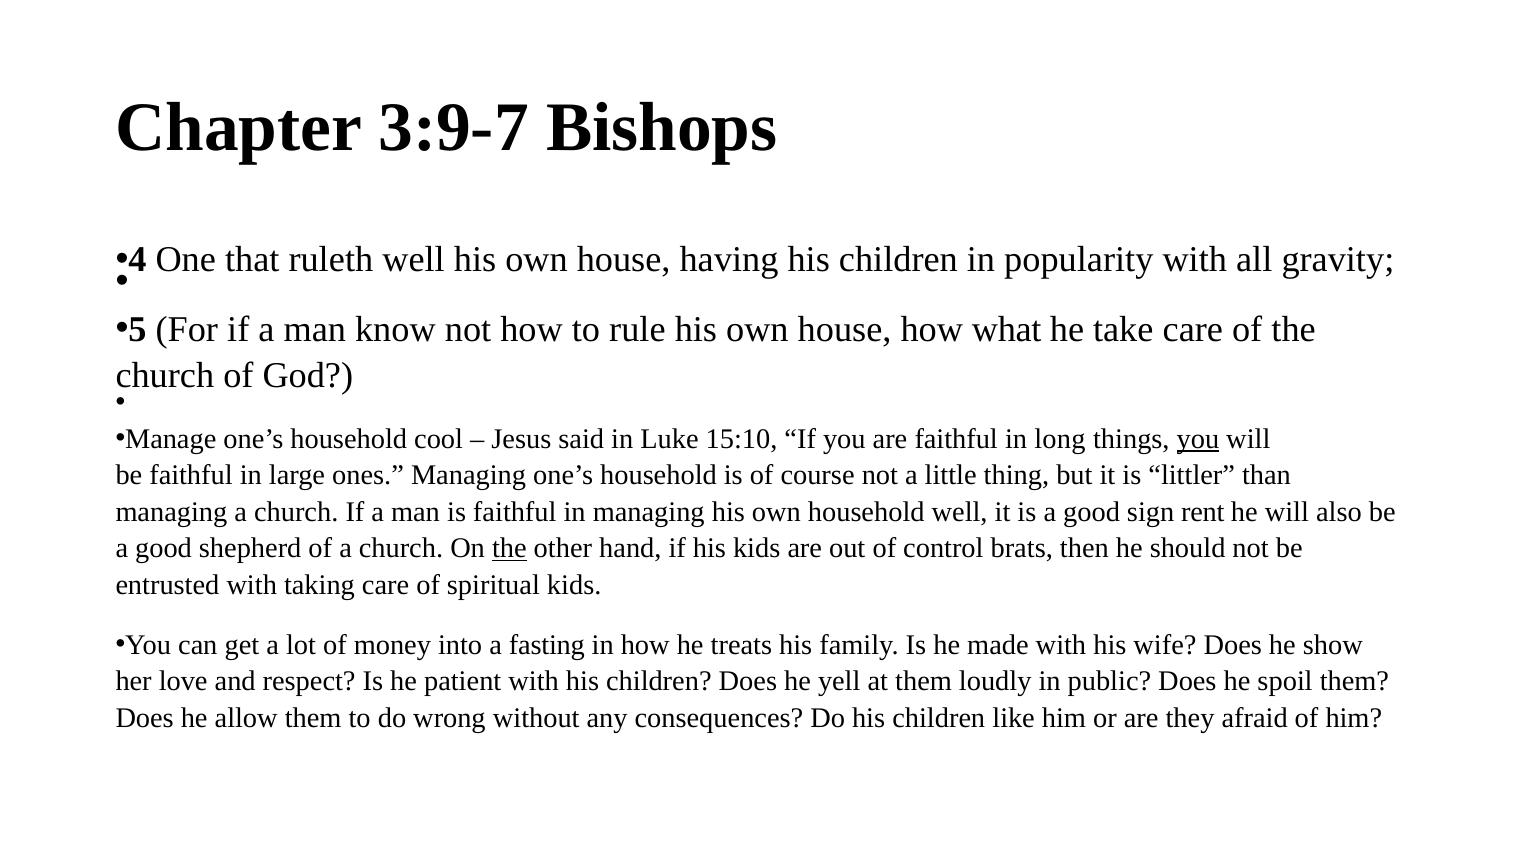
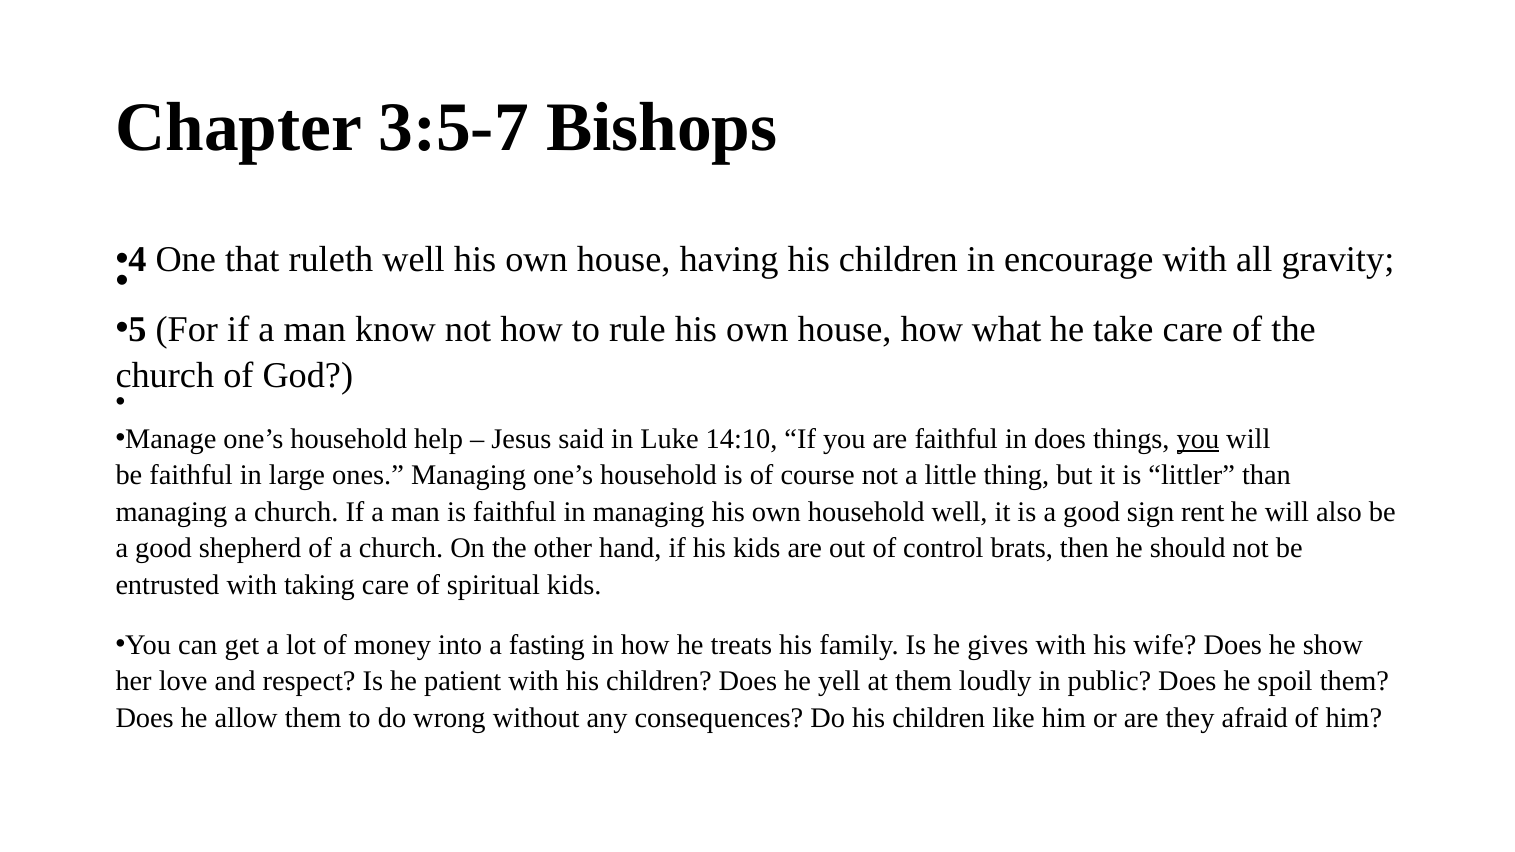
3:9-7: 3:9-7 -> 3:5-7 (454, 127)
popularity: popularity -> encourage (1079, 260)
cool: cool -> help (439, 439)
15:10: 15:10 -> 14:10 (742, 439)
in long: long -> does (1060, 439)
the underline: present -> none (509, 548)
made: made -> gives (998, 645)
